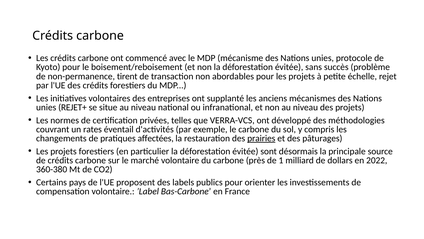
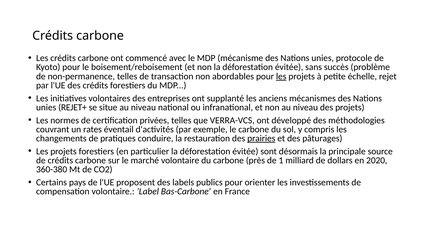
non-permanence tirent: tirent -> telles (127, 76)
les underline: none -> present (281, 76)
affectées: affectées -> conduire (156, 138)
2022: 2022 -> 2020 (377, 160)
